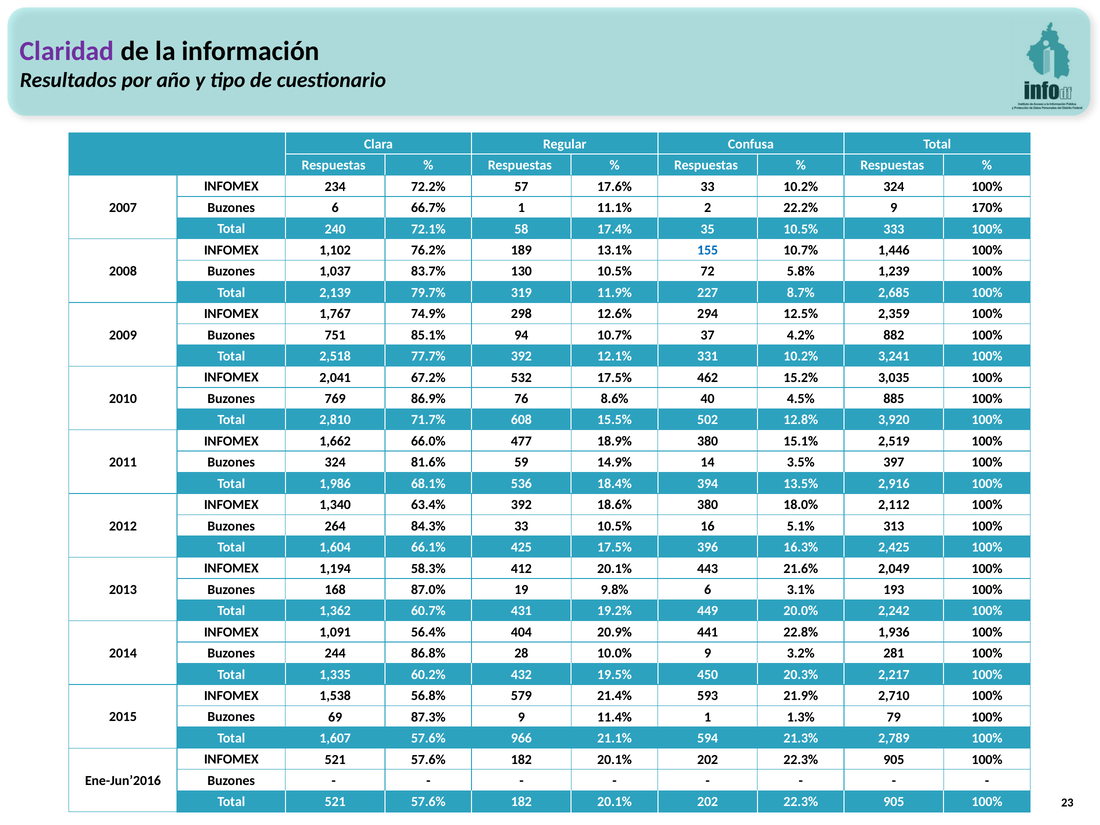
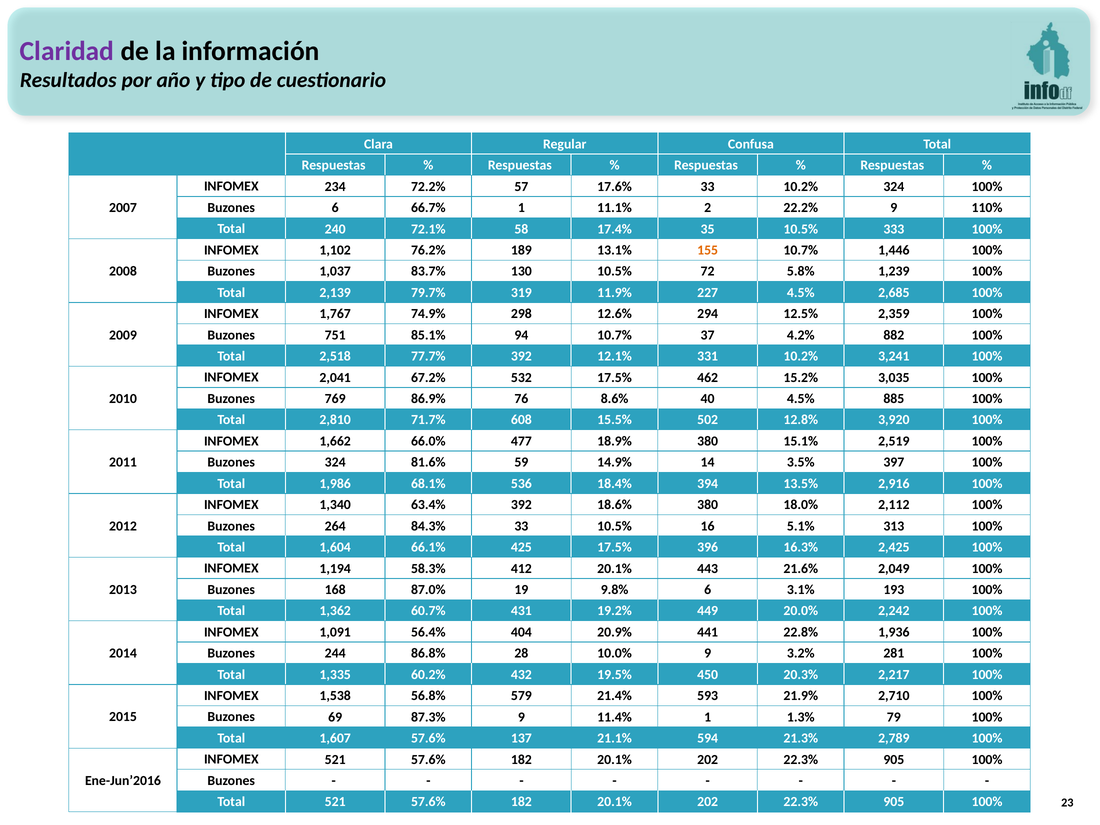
170%: 170% -> 110% (987, 208)
155 colour: blue -> orange (708, 250)
227 8.7%: 8.7% -> 4.5% (801, 293)
966: 966 -> 137 (521, 738)
